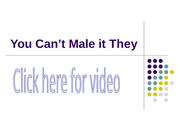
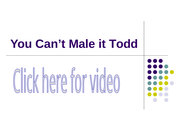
They: They -> Todd (123, 44)
